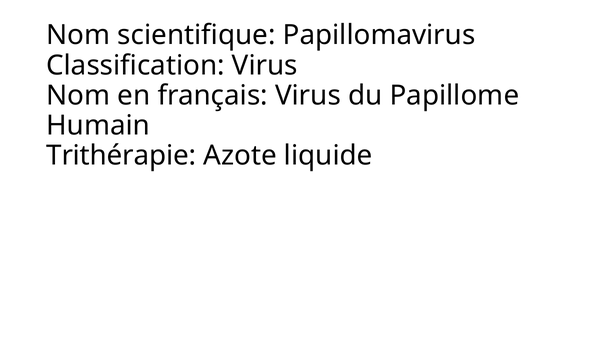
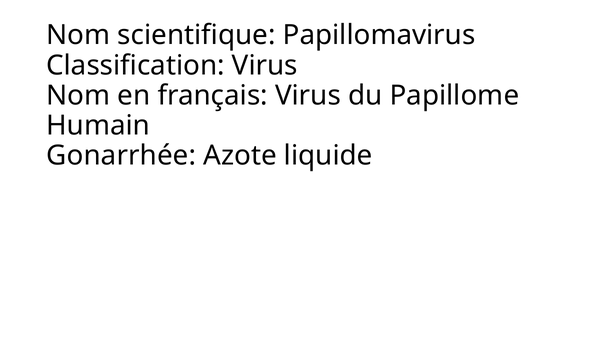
Trithérapie: Trithérapie -> Gonarrhée (121, 156)
